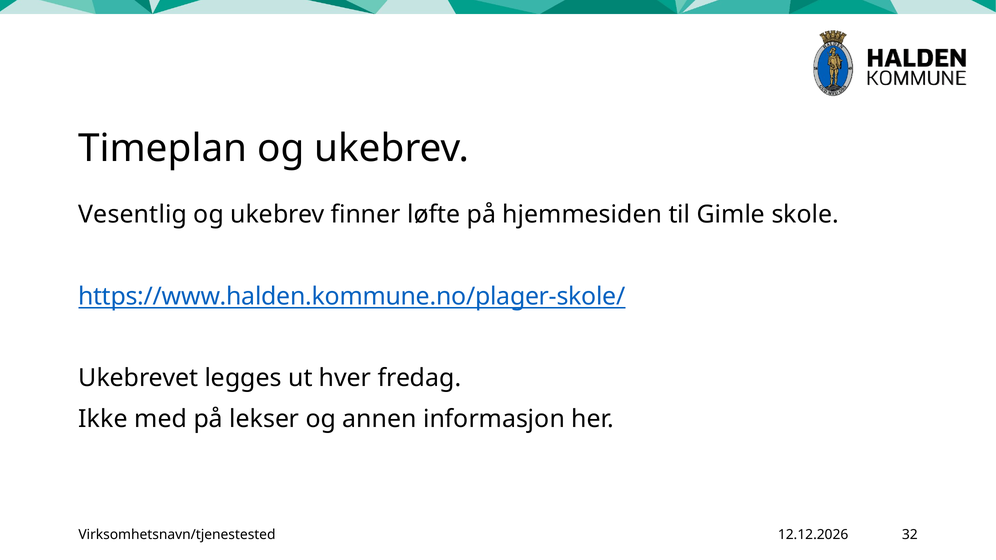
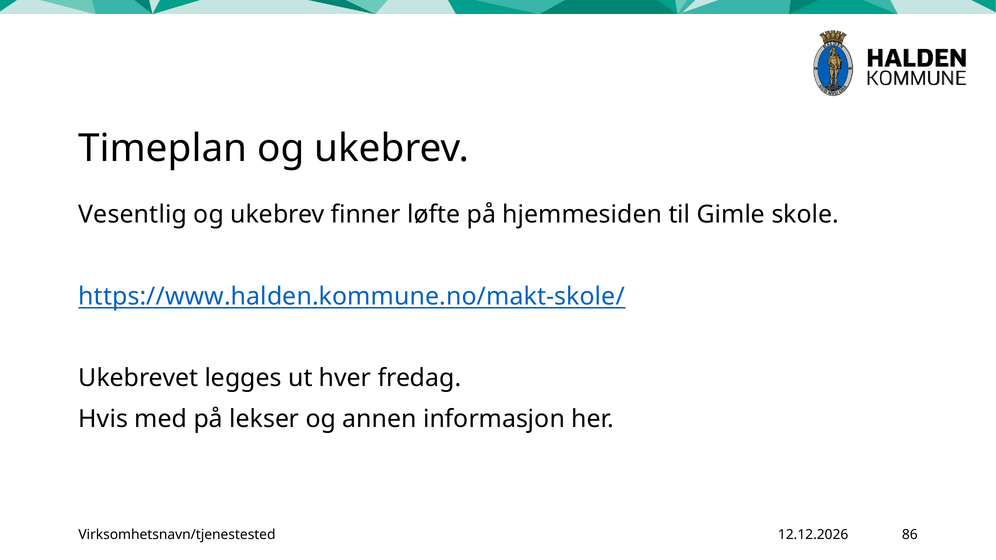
https://www.halden.kommune.no/plager-skole/: https://www.halden.kommune.no/plager-skole/ -> https://www.halden.kommune.no/makt-skole/ (352, 297)
Ikke: Ikke -> Hvis (103, 419)
32: 32 -> 86 (910, 535)
